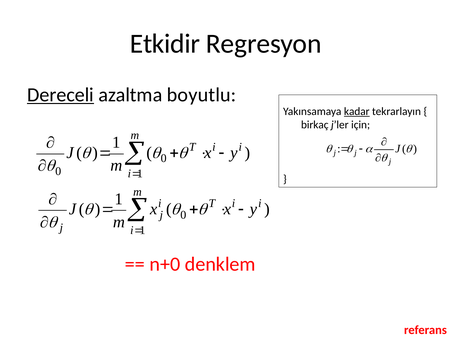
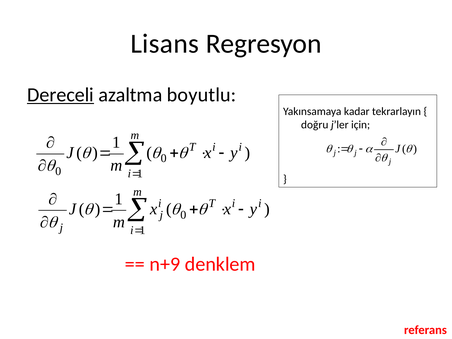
Etkidir: Etkidir -> Lisans (165, 44)
kadar underline: present -> none (357, 111)
birkaç: birkaç -> doğru (315, 125)
n+0: n+0 -> n+9 (165, 264)
